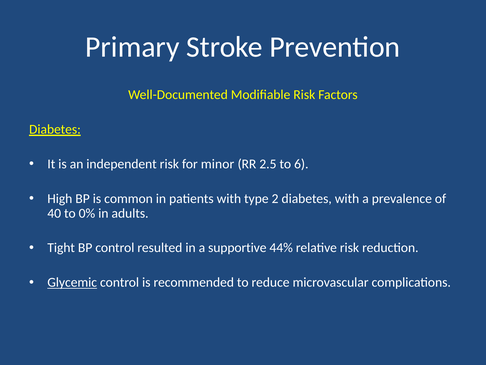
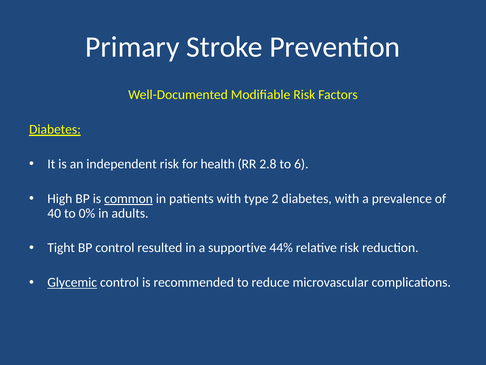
minor: minor -> health (218, 164)
2.5: 2.5 -> 2.8 (268, 164)
common underline: none -> present (129, 198)
